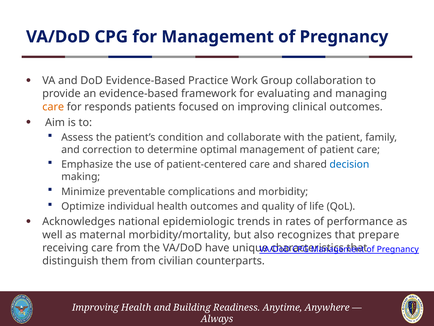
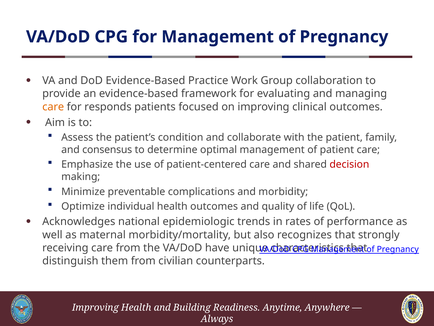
correction: correction -> consensus (107, 150)
decision colour: blue -> red (349, 164)
prepare: prepare -> strongly (379, 234)
